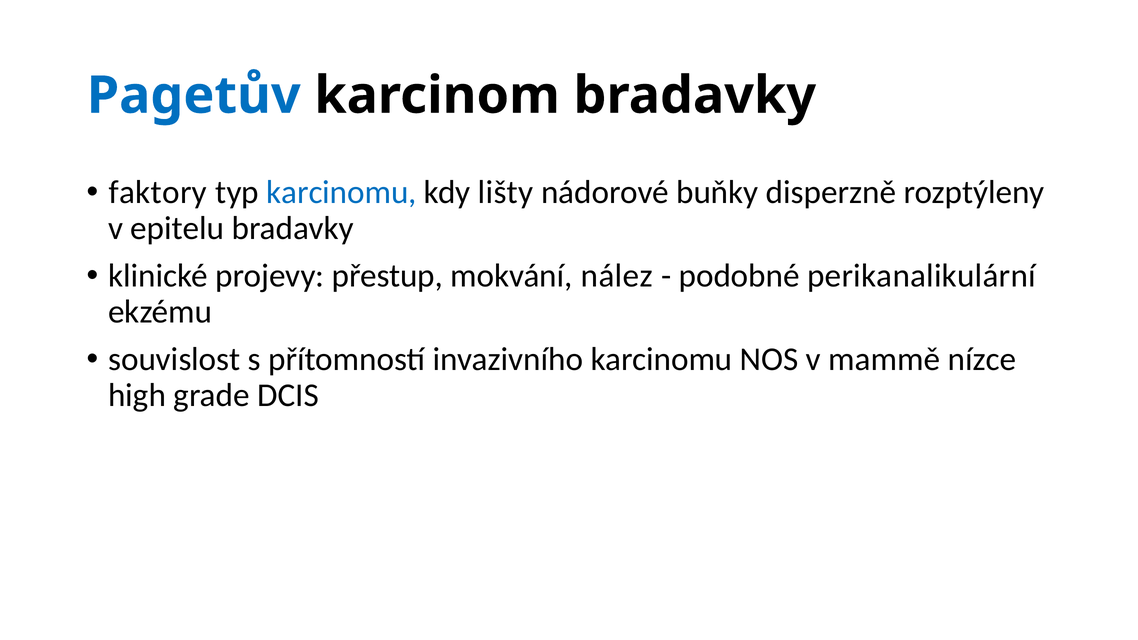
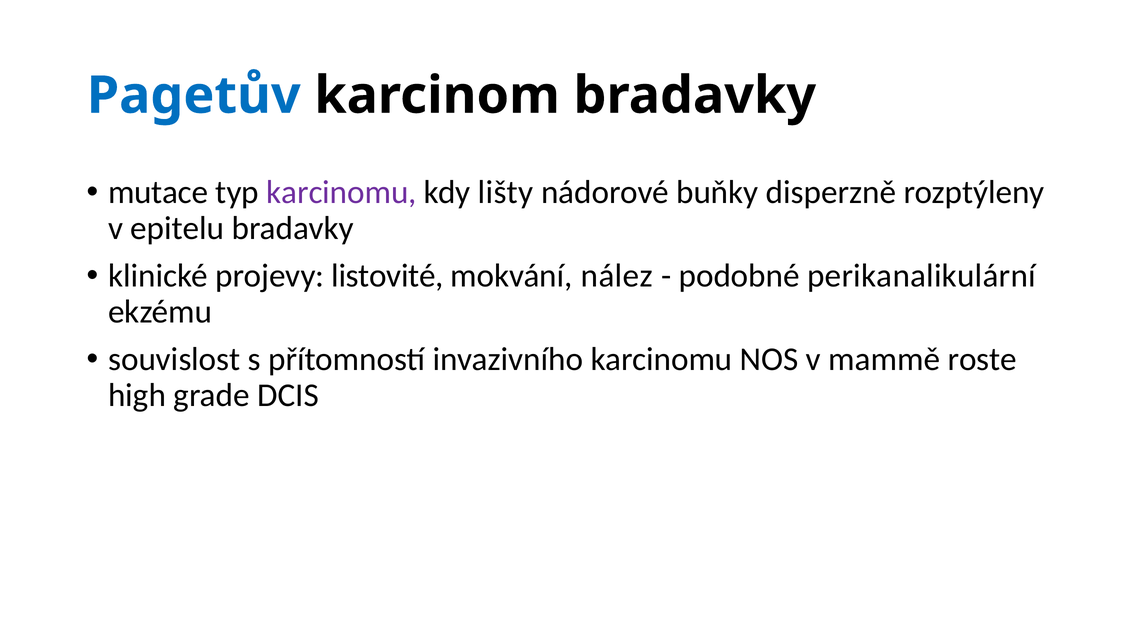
faktory: faktory -> mutace (158, 192)
karcinomu colour: blue -> purple (342, 192)
přestup: přestup -> listovité (387, 276)
nízce: nízce -> roste (982, 360)
